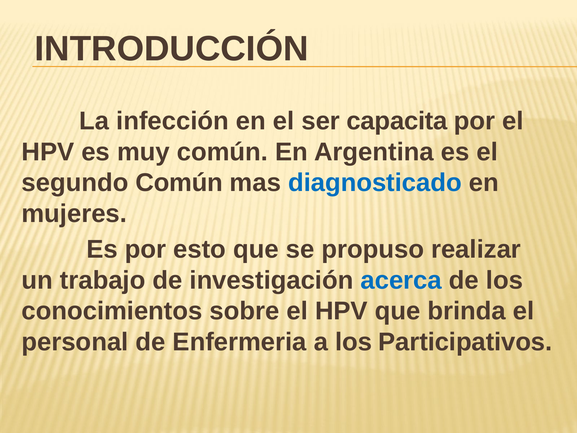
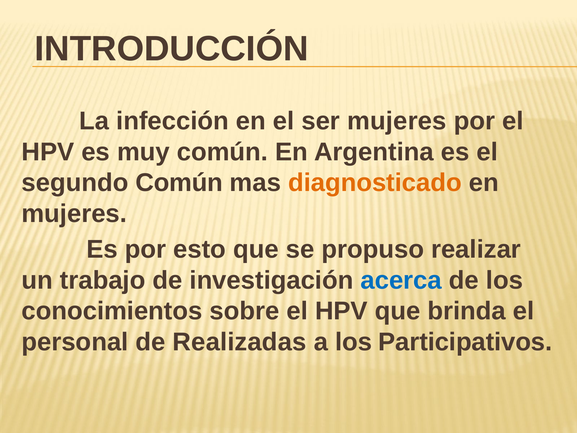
ser capacita: capacita -> mujeres (397, 121)
diagnosticado colour: blue -> orange (375, 183)
Enfermeria: Enfermeria -> Realizadas (240, 342)
